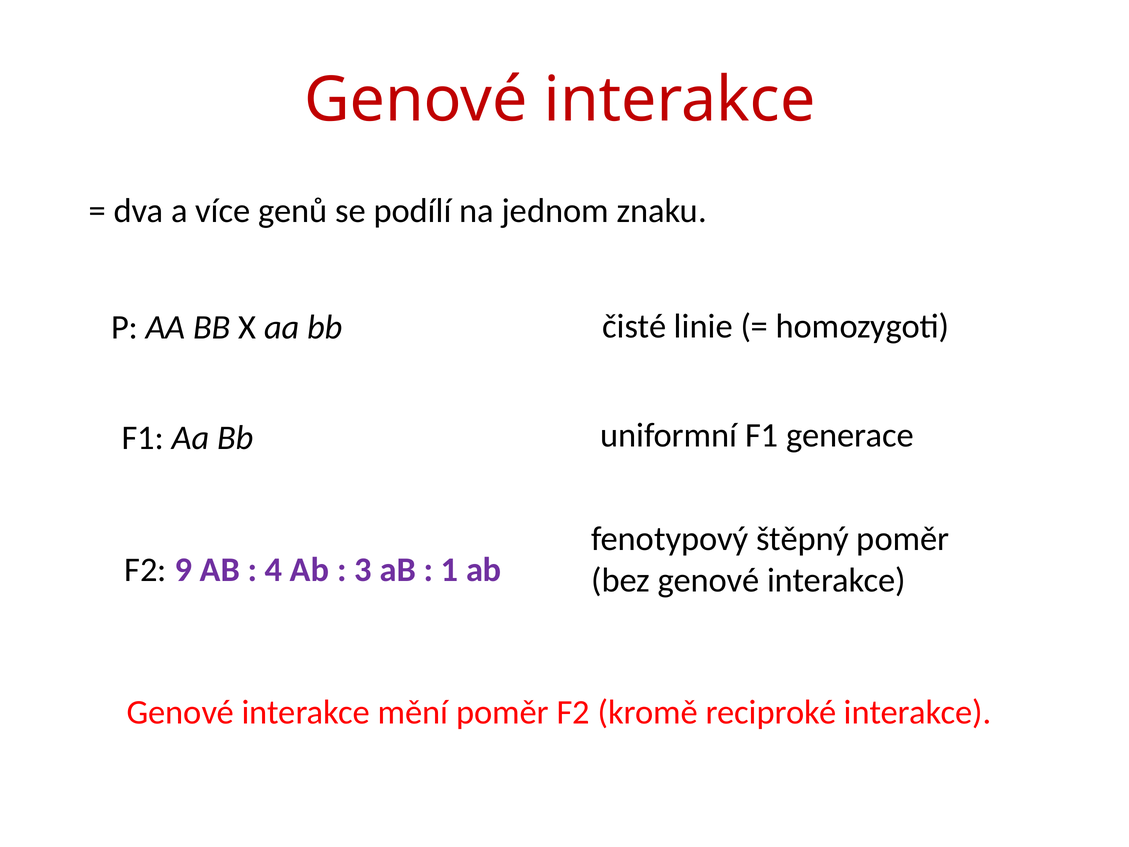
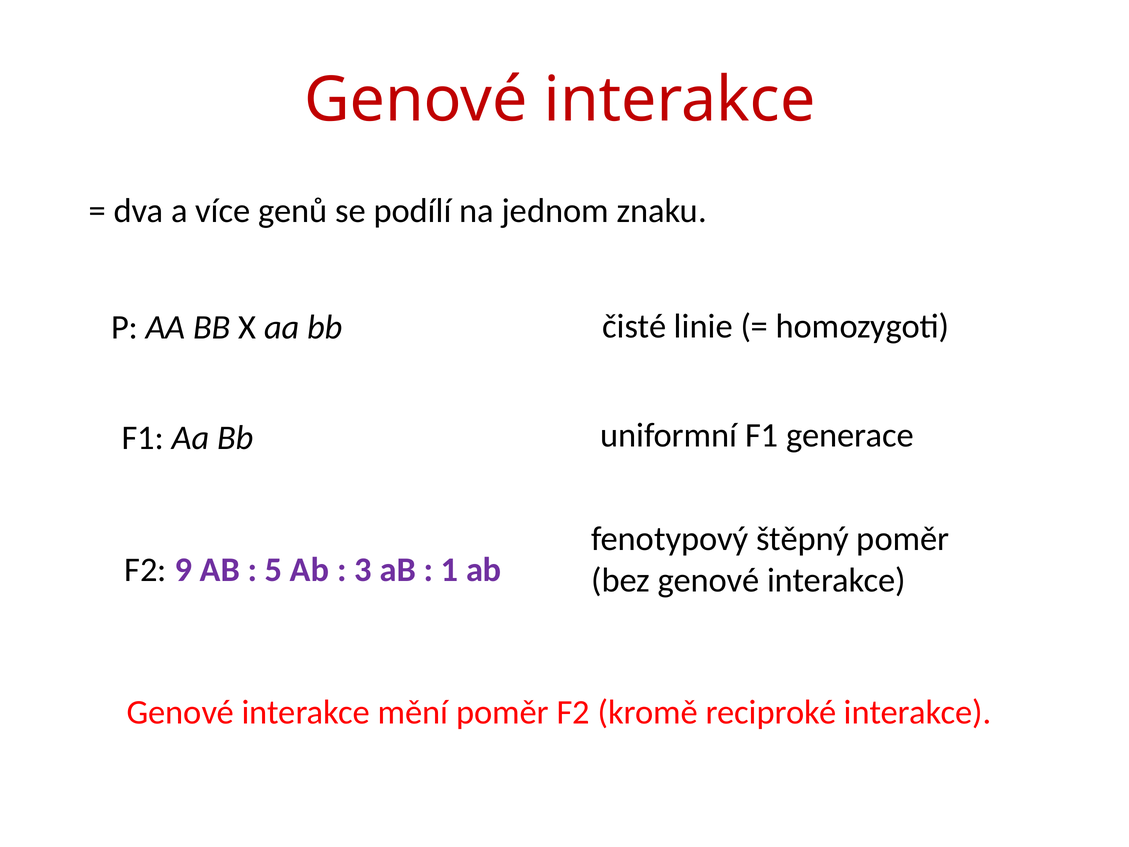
4: 4 -> 5 (274, 570)
